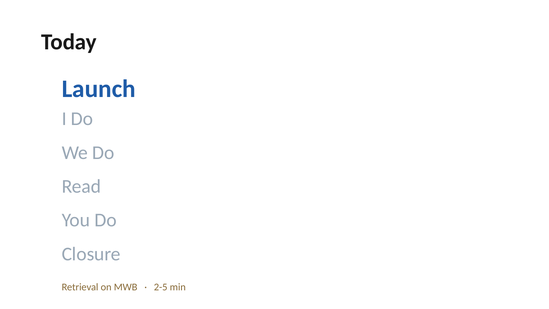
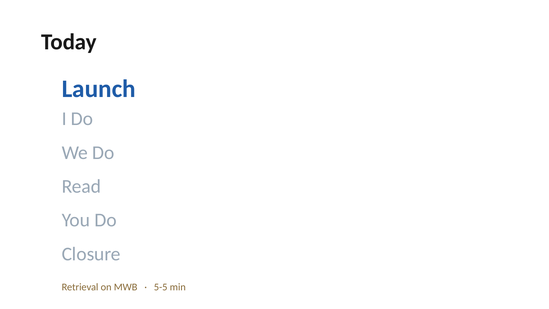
2-5: 2-5 -> 5-5 (161, 287)
